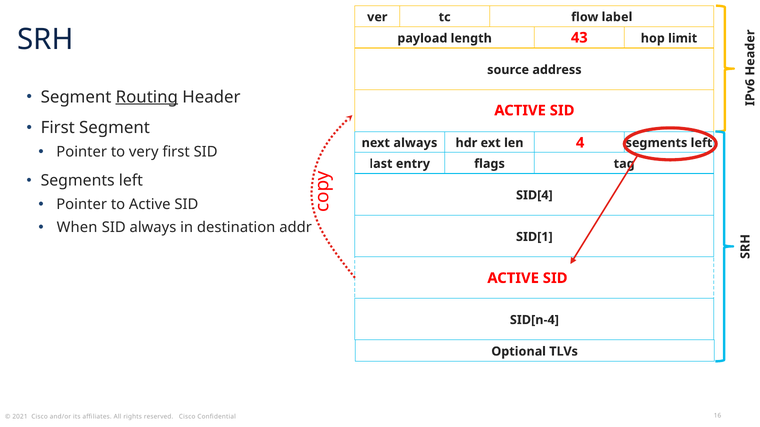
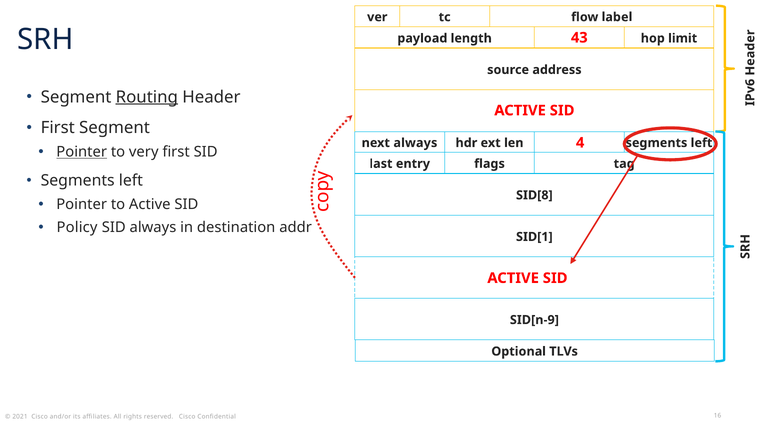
Pointer underline: none -> present (82, 152)
SID[4: SID[4 -> SID[8 (534, 195)
When: When -> Policy (77, 228)
SID[n-4: SID[n-4 -> SID[n-9 (534, 320)
